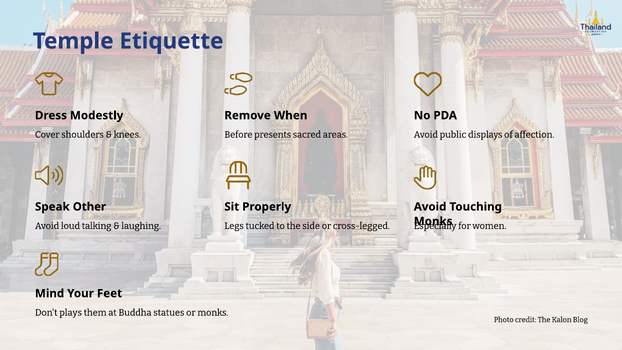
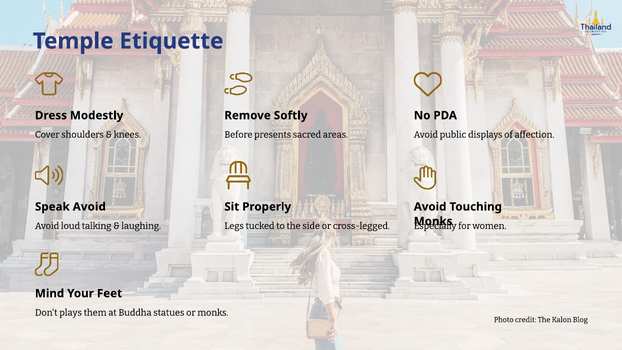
When: When -> Softly (291, 115)
Speak Other: Other -> Avoid (89, 207)
